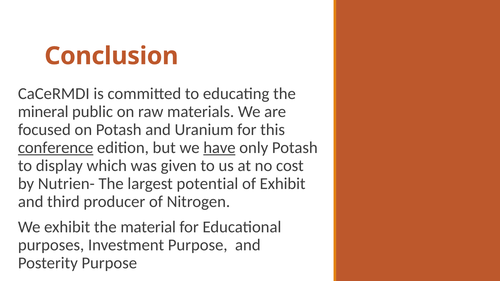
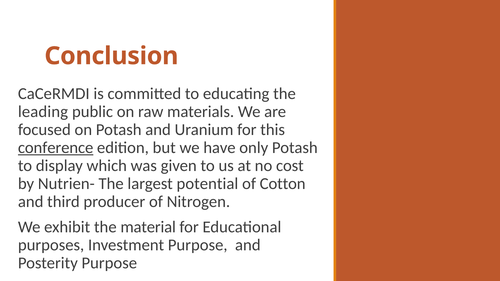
mineral: mineral -> leading (43, 112)
have underline: present -> none (219, 148)
of Exhibit: Exhibit -> Cotton (283, 184)
